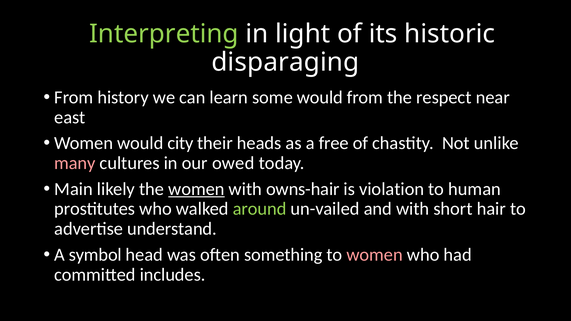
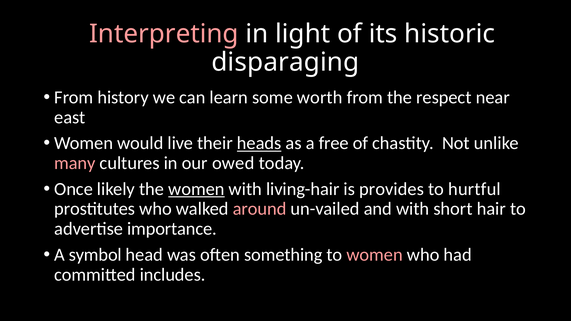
Interpreting colour: light green -> pink (164, 34)
some would: would -> worth (320, 97)
city: city -> live (180, 143)
heads underline: none -> present (259, 143)
Main: Main -> Once (74, 189)
owns-hair: owns-hair -> living-hair (303, 189)
violation: violation -> provides (392, 189)
human: human -> hurtful (474, 189)
around colour: light green -> pink (260, 209)
understand: understand -> importance (172, 229)
